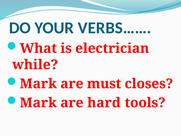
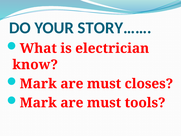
VERBS……: VERBS…… -> STORY…… (115, 28)
while: while -> know (35, 65)
hard: hard -> must (104, 103)
